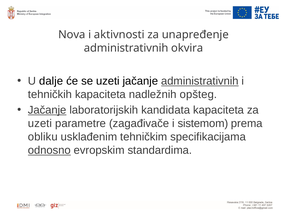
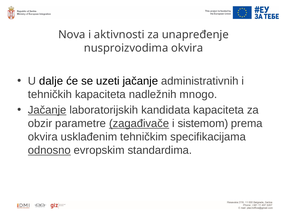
administrativnih: administrativnih -> nusproizvodima (126, 48)
administrativnih underline: present -> none (200, 81)
opšteg: opšteg -> mnogo (198, 95)
uzeti: uzeti -> obzir (40, 124)
zagađivače underline: none -> present (139, 124)
obliku: obliku -> okvira (43, 137)
